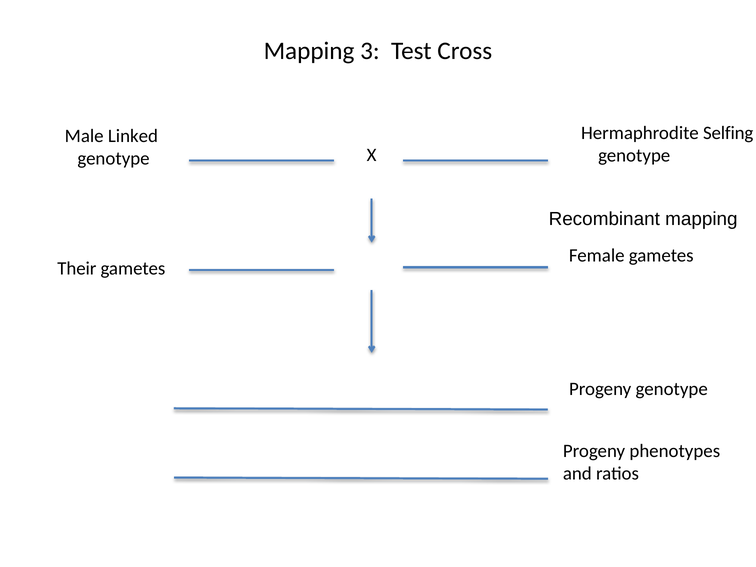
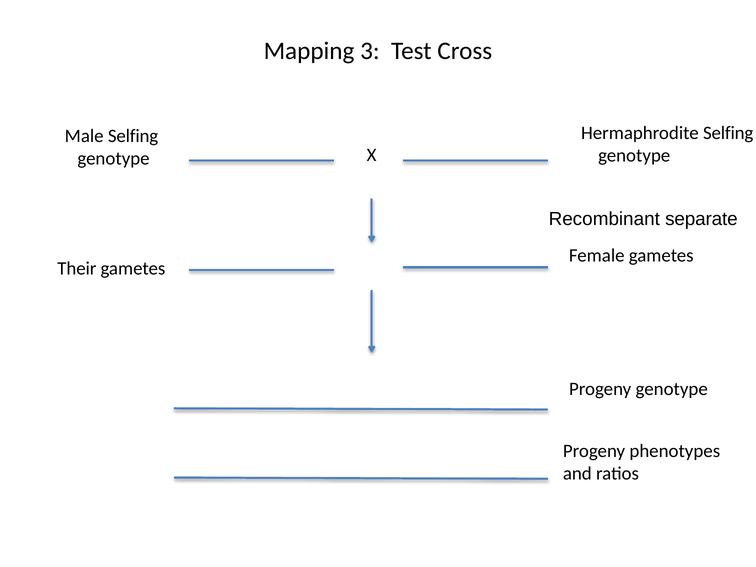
Male Linked: Linked -> Selfing (133, 136)
Recombinant mapping: mapping -> separate (701, 219)
